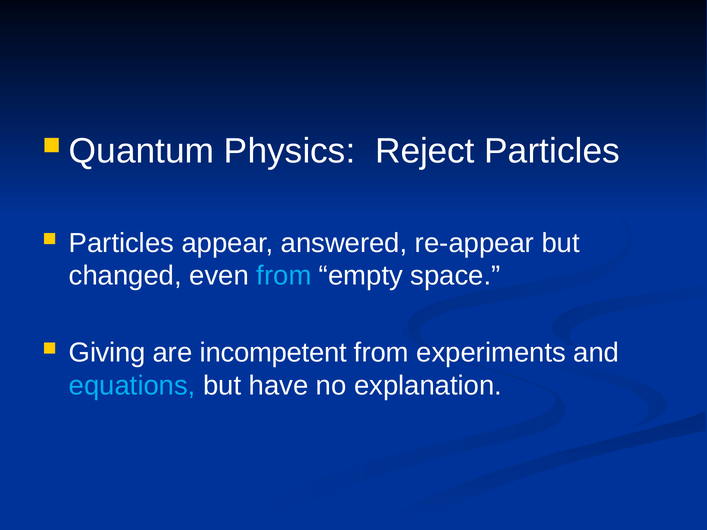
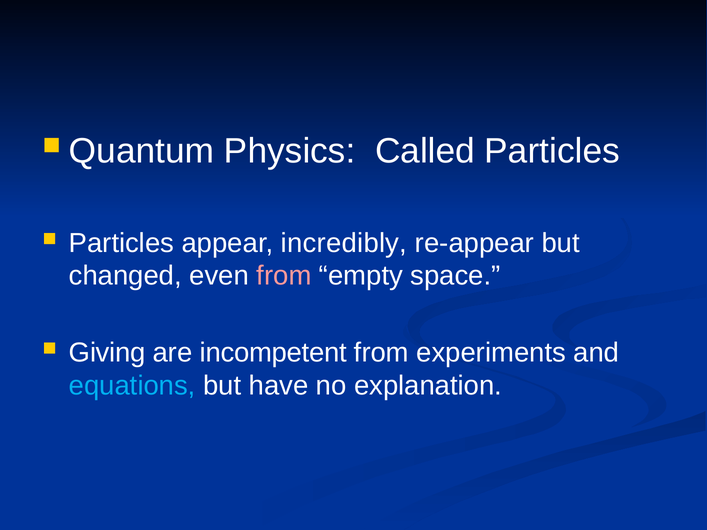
Reject: Reject -> Called (425, 151)
answered: answered -> incredibly (344, 243)
from colour: light blue -> pink (284, 276)
